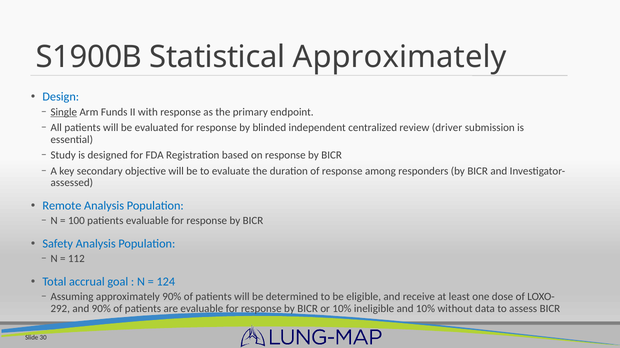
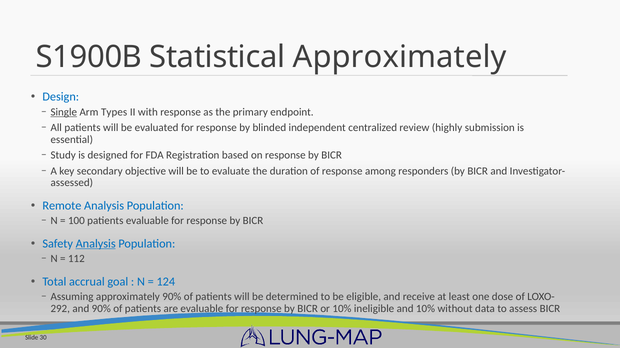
Funds: Funds -> Types (114, 112)
driver: driver -> highly (447, 128)
Analysis underline: none -> present (96, 244)
